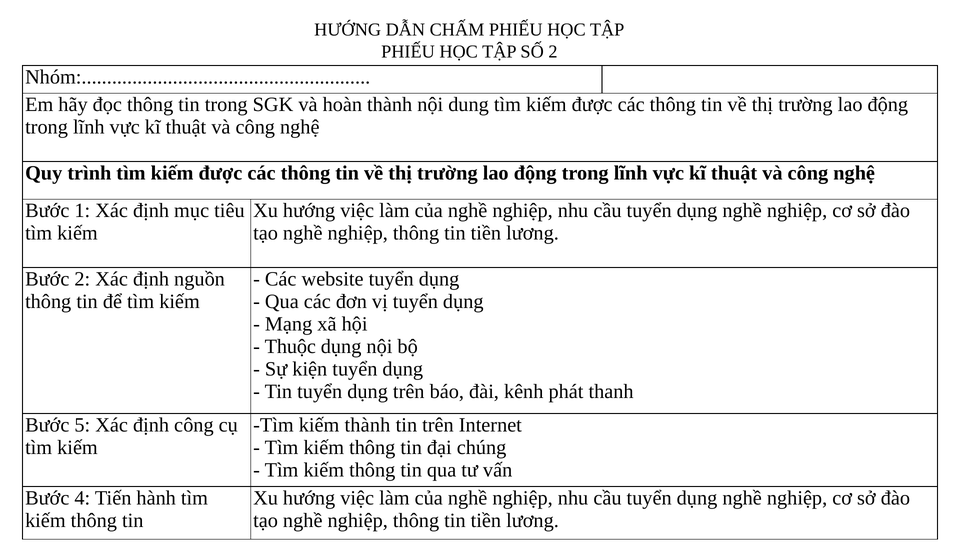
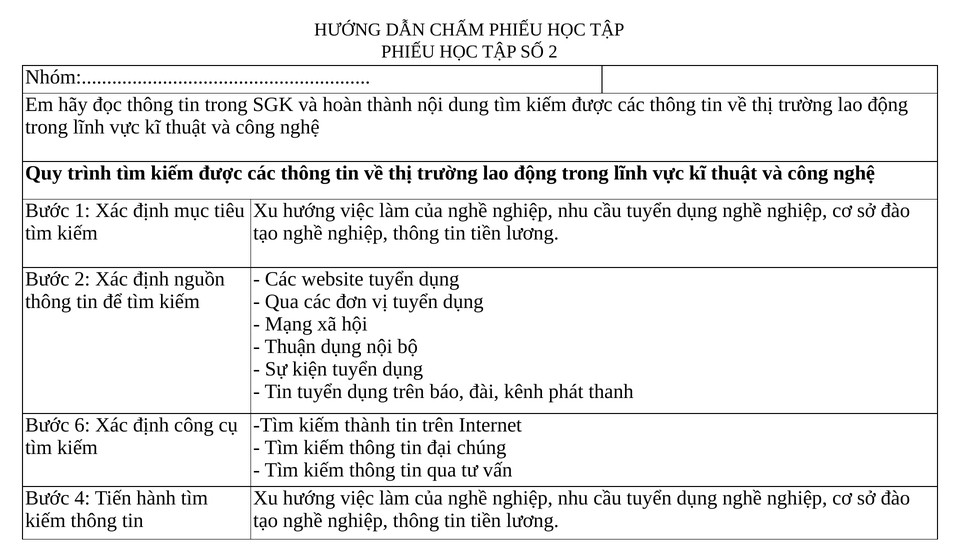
Thuộc: Thuộc -> Thuận (290, 347)
5: 5 -> 6 (82, 425)
